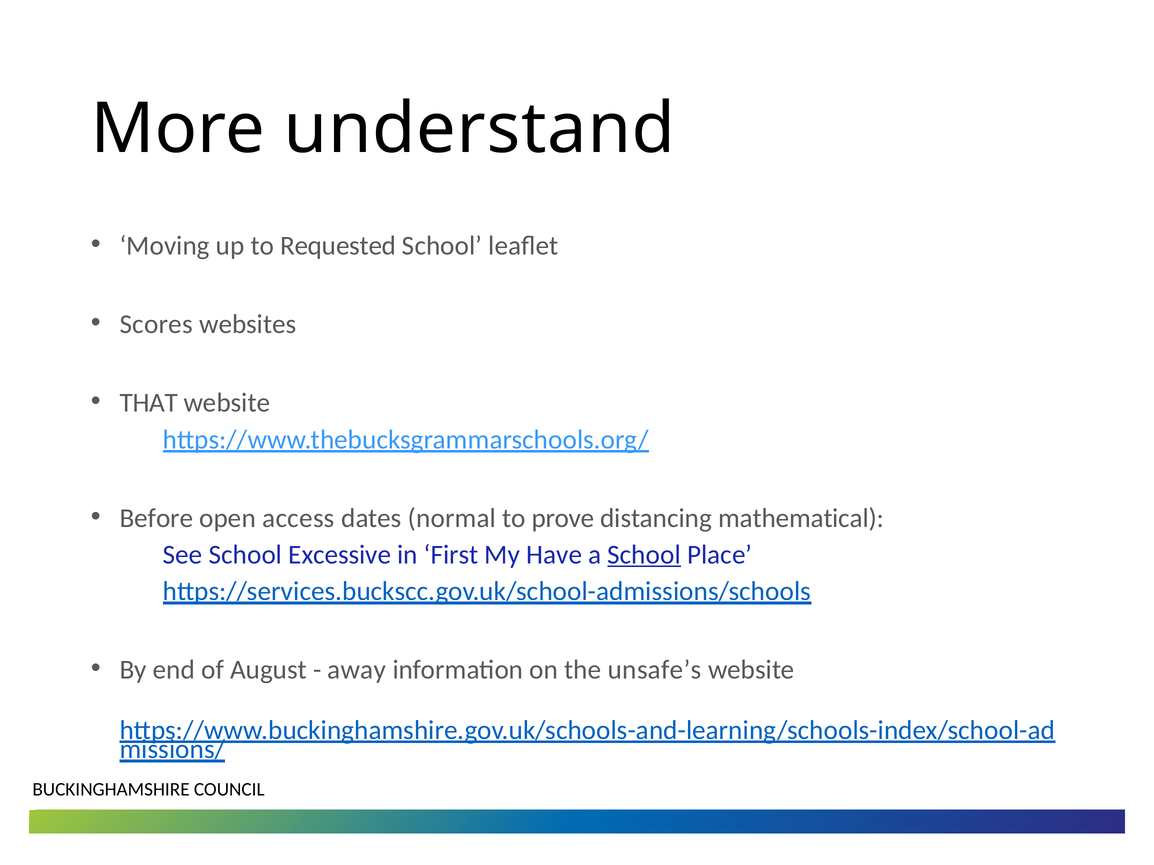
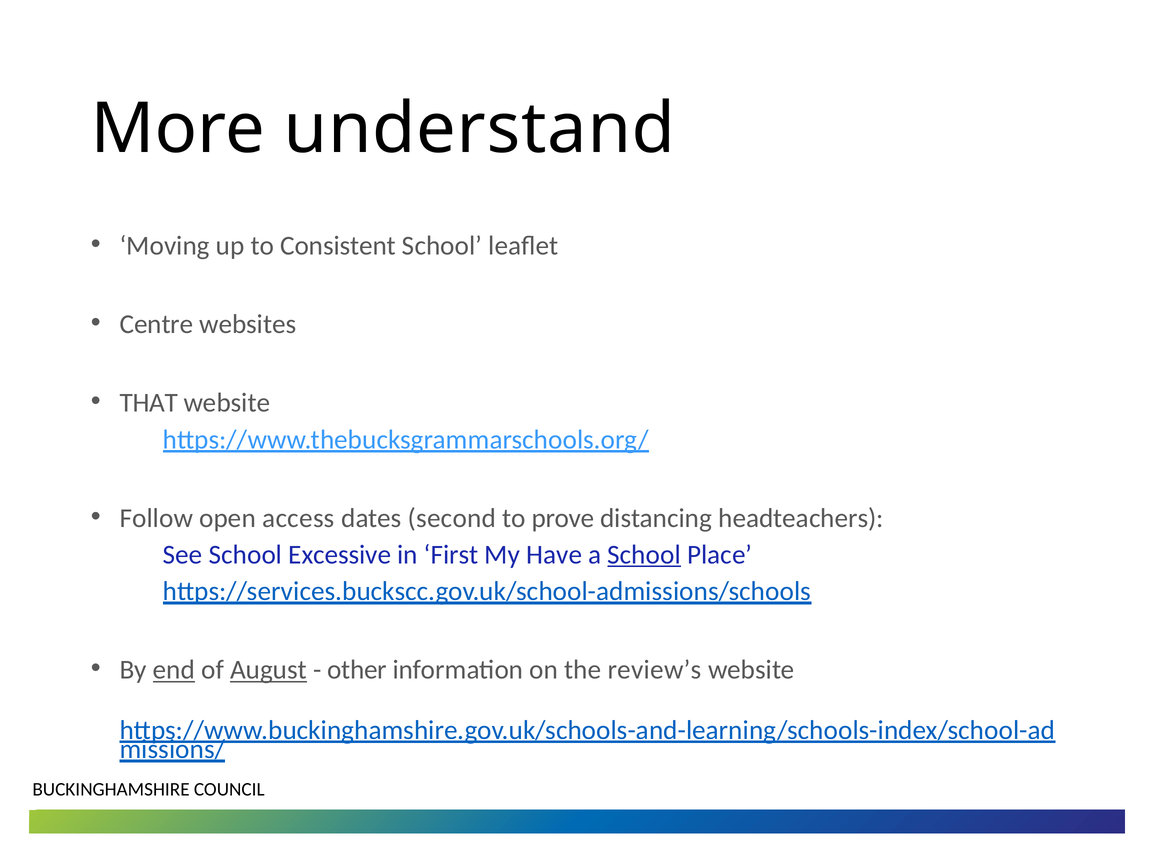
Requested: Requested -> Consistent (338, 246)
Scores: Scores -> Centre (156, 325)
Before: Before -> Follow (156, 519)
normal: normal -> second (452, 519)
mathematical: mathematical -> headteachers (801, 519)
end underline: none -> present (174, 670)
August underline: none -> present (268, 670)
away: away -> other (357, 670)
unsafe’s: unsafe’s -> review’s (655, 670)
